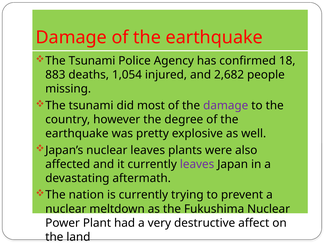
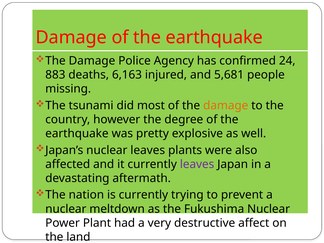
Tsunami: Tsunami -> Damage (92, 61)
18: 18 -> 24 (287, 61)
1,054: 1,054 -> 6,163 (127, 75)
2,682: 2,682 -> 5,681 (229, 75)
damage colour: purple -> orange (226, 105)
